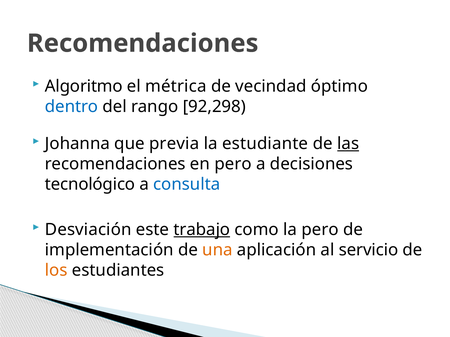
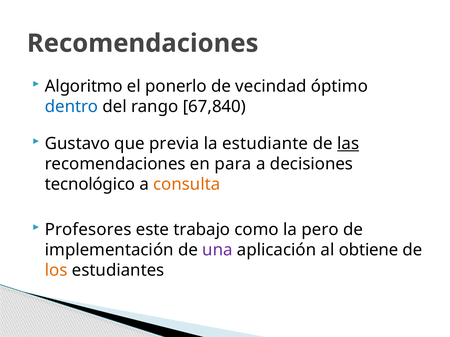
métrica: métrica -> ponerlo (176, 86)
92,298: 92,298 -> 67,840 (214, 107)
Johanna: Johanna -> Gustavo (77, 144)
en pero: pero -> para (233, 164)
consulta colour: blue -> orange (187, 184)
Desviación: Desviación -> Profesores (88, 230)
trabajo underline: present -> none (202, 230)
una colour: orange -> purple (217, 250)
servicio: servicio -> obtiene (369, 250)
